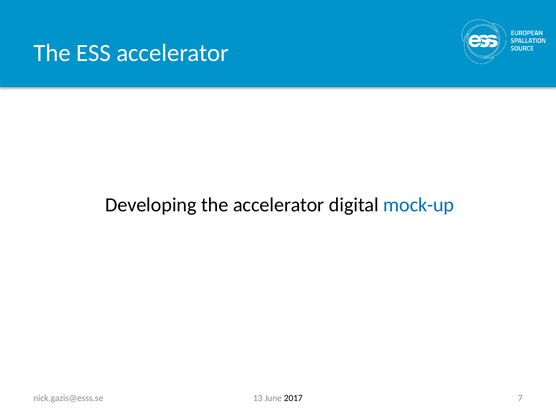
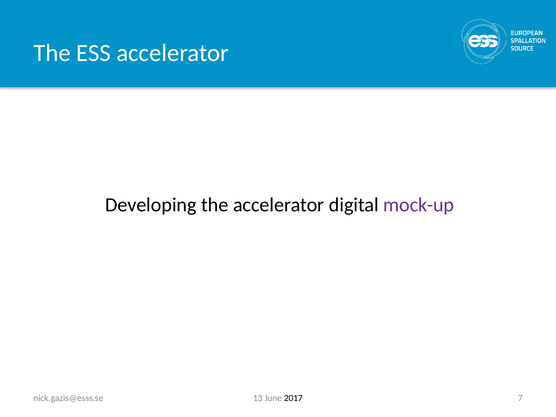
mock-up colour: blue -> purple (419, 205)
